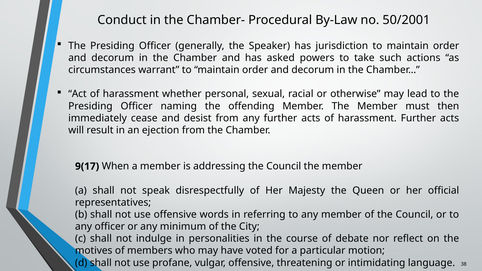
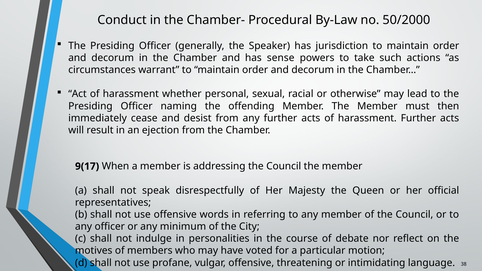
50/2001: 50/2001 -> 50/2000 (406, 20)
asked: asked -> sense (281, 58)
